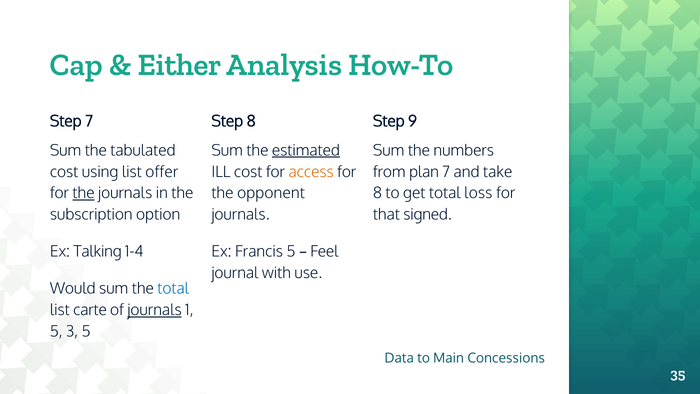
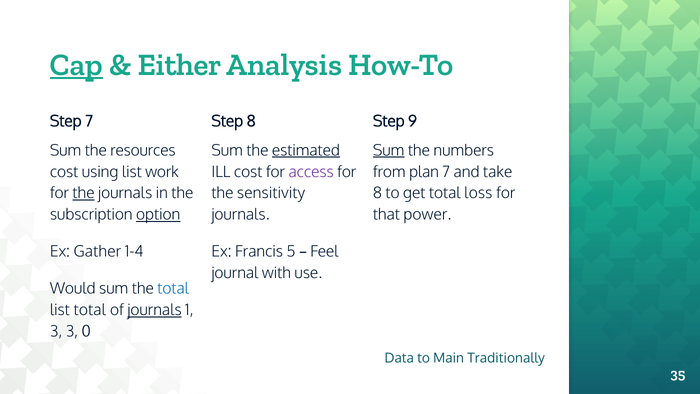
Cap underline: none -> present (76, 65)
tabulated: tabulated -> resources (143, 150)
Sum underline: none -> present (389, 150)
offer: offer -> work (162, 172)
access colour: orange -> purple (311, 172)
opponent: opponent -> sensitivity (271, 193)
option underline: none -> present (158, 215)
signed: signed -> power (427, 215)
Talking: Talking -> Gather (97, 252)
list carte: carte -> total (90, 310)
5: 5 -> 3 (56, 332)
3 5: 5 -> 0 (86, 332)
Concessions: Concessions -> Traditionally (506, 358)
